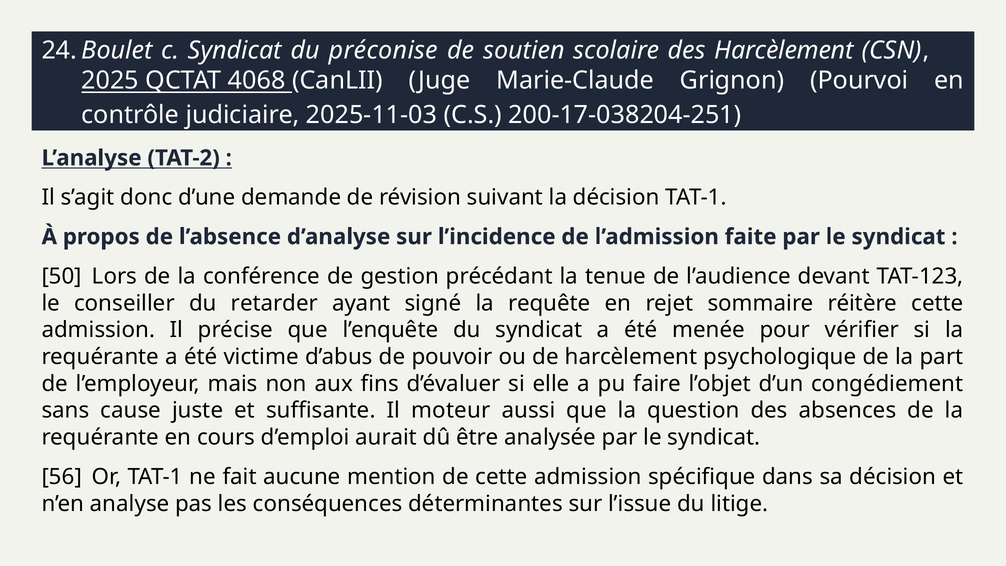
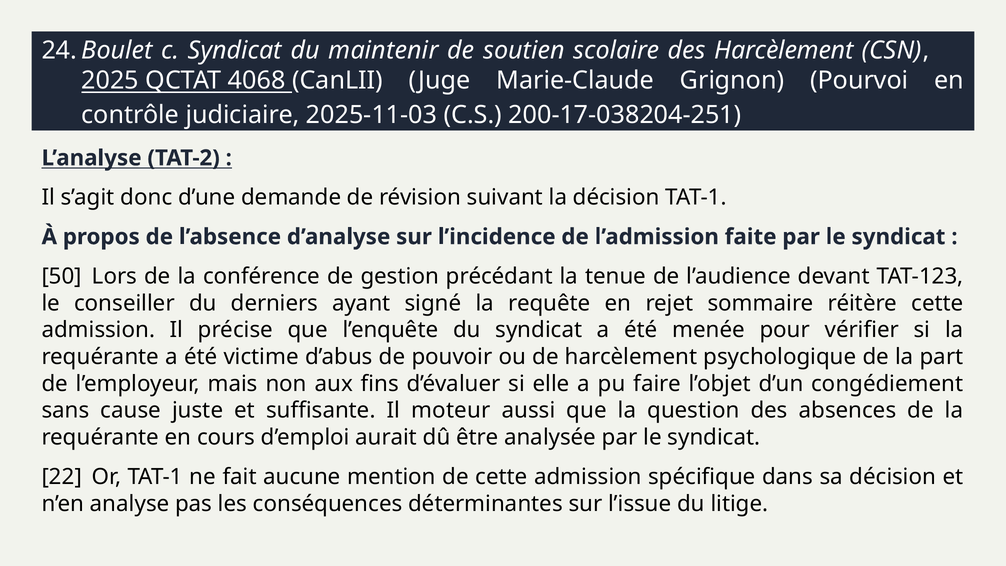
préconise: préconise -> maintenir (383, 50)
retarder: retarder -> derniers (274, 303)
56: 56 -> 22 (62, 477)
